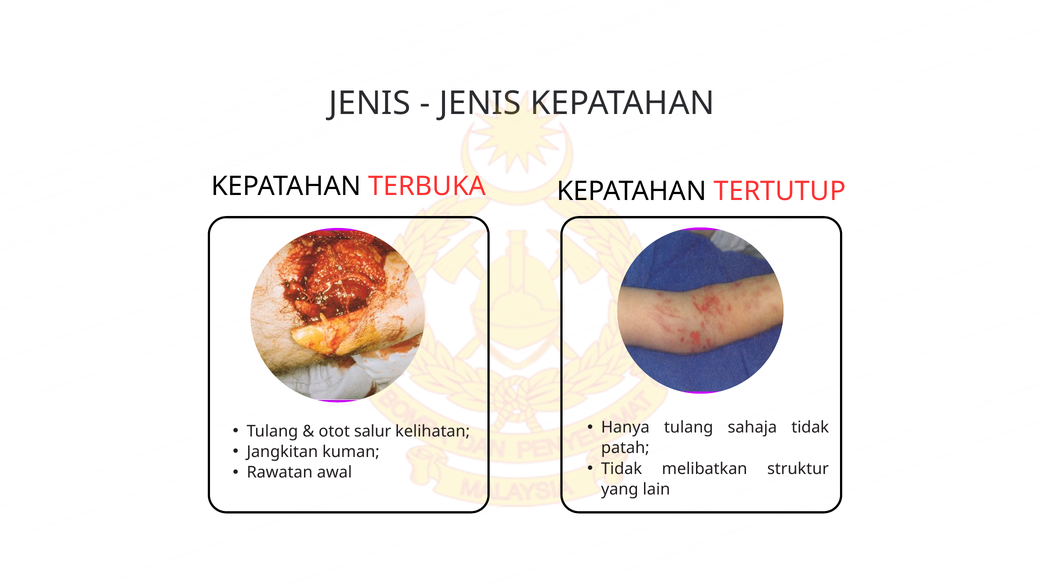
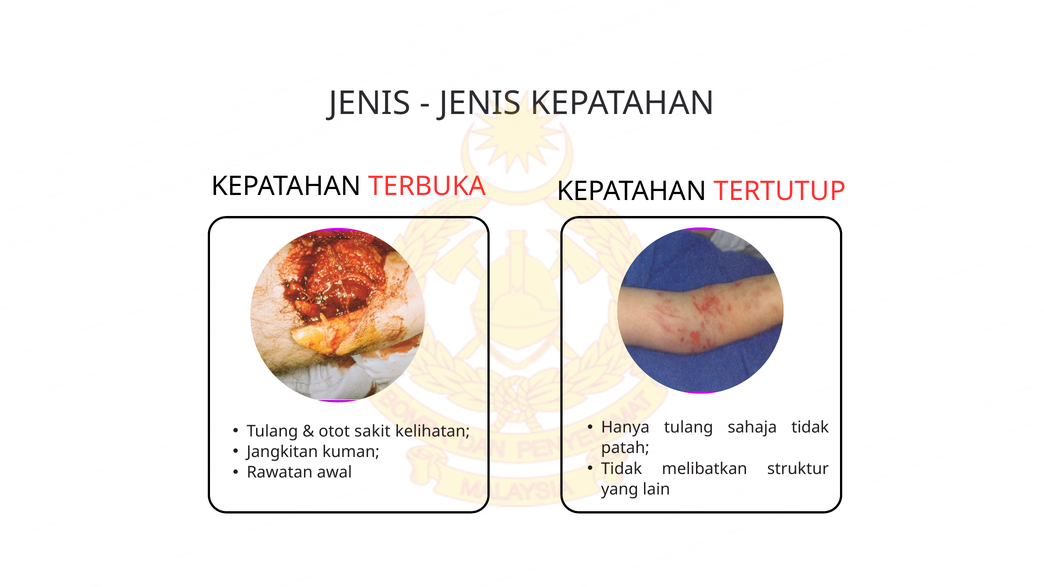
salur: salur -> sakit (372, 431)
